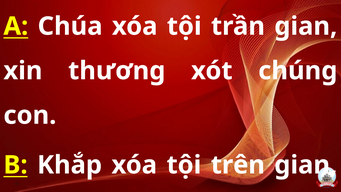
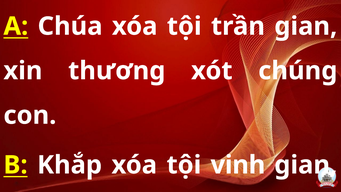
trên: trên -> vinh (238, 165)
